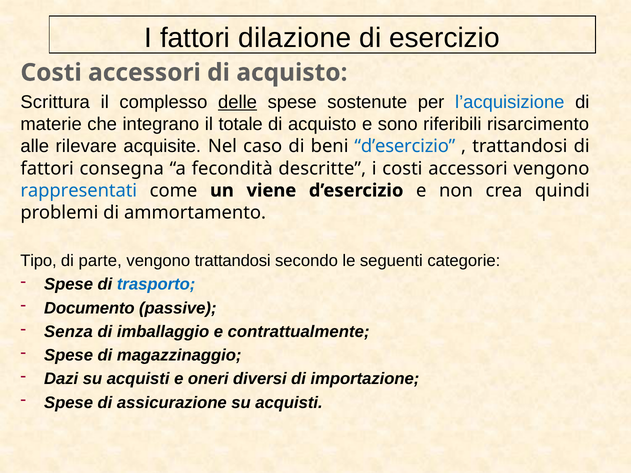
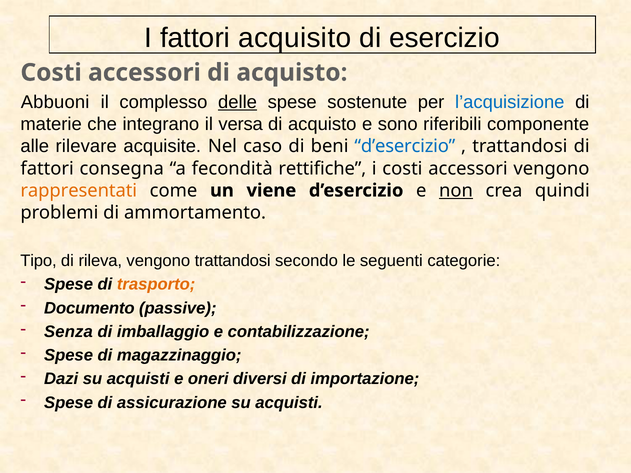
dilazione: dilazione -> acquisito (295, 38)
Scrittura: Scrittura -> Abbuoni (55, 102)
totale: totale -> versa (241, 124)
risarcimento: risarcimento -> componente (538, 124)
descritte: descritte -> rettifiche (322, 169)
rappresentati colour: blue -> orange (79, 191)
non underline: none -> present (456, 191)
parte: parte -> rileva (100, 261)
trasporto colour: blue -> orange (156, 285)
contrattualmente: contrattualmente -> contabilizzazione (299, 332)
